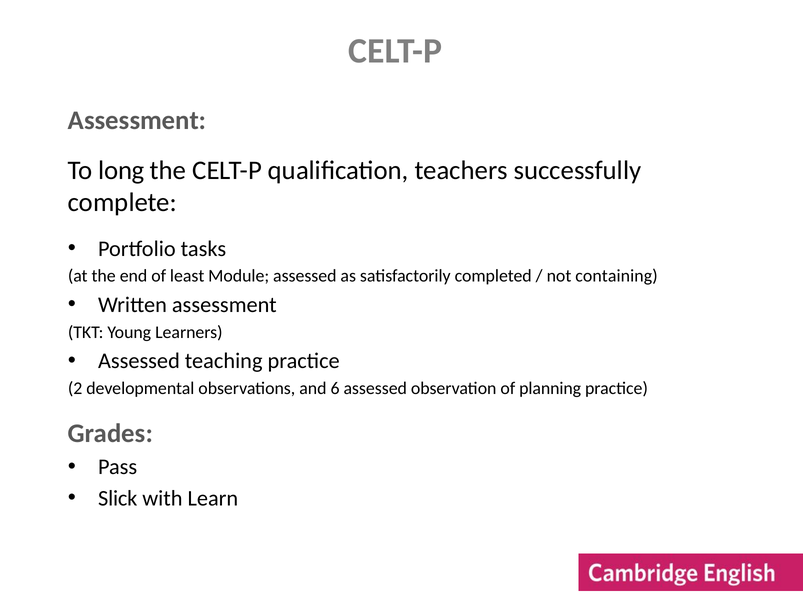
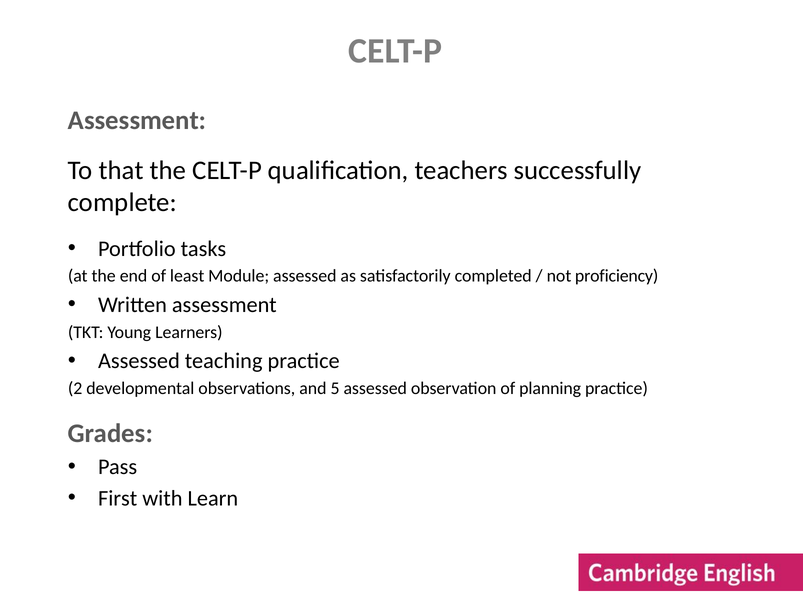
long: long -> that (121, 171)
containing: containing -> proficiency (617, 276)
6: 6 -> 5 (335, 389)
Slick: Slick -> First (118, 499)
